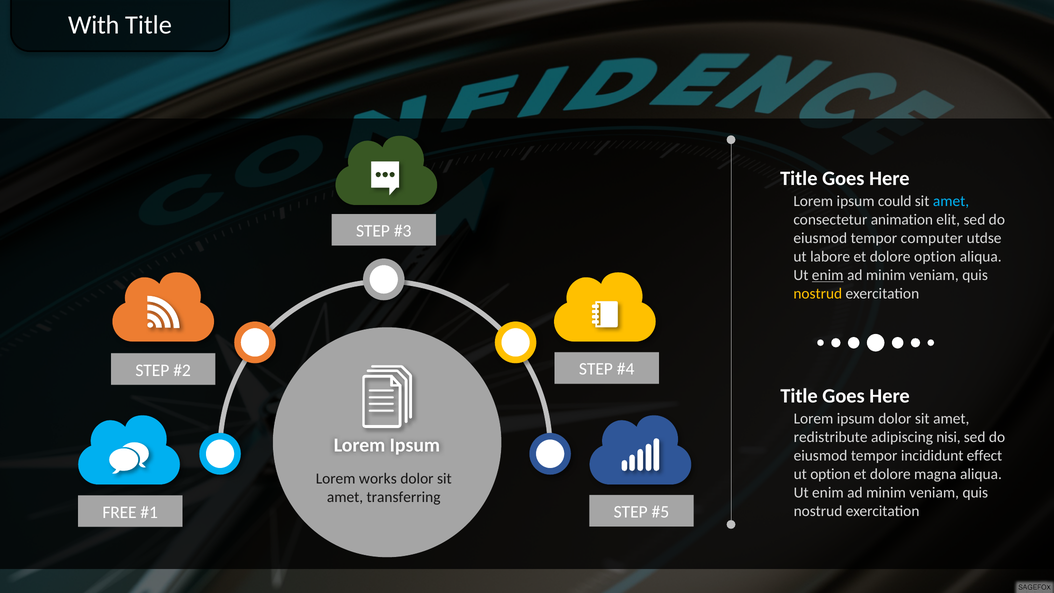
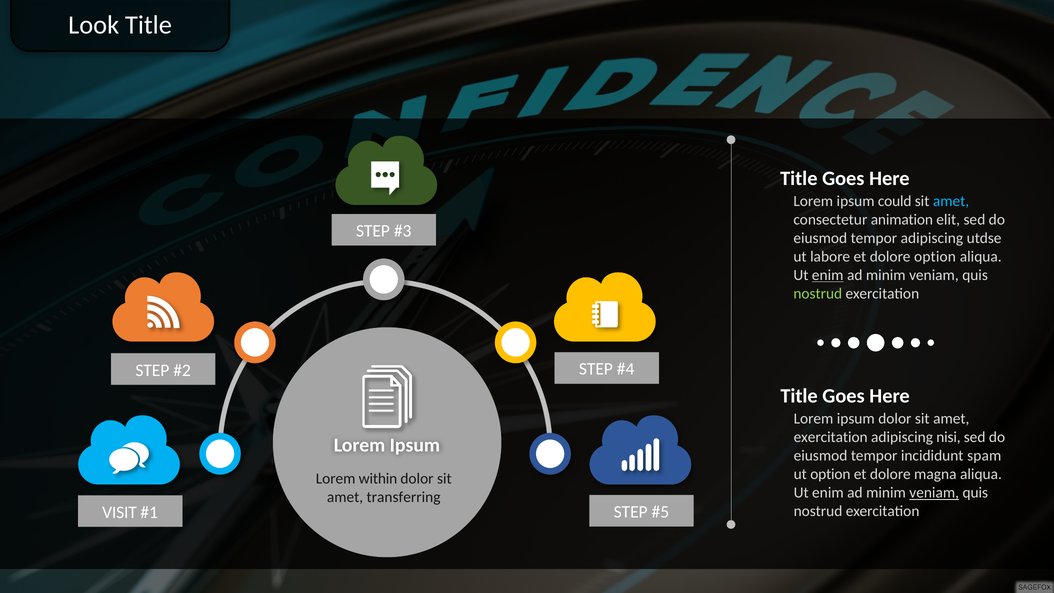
With: With -> Look (94, 25)
tempor computer: computer -> adipiscing (932, 238)
nostrud colour: yellow -> light green (818, 294)
redistribute: redistribute -> exercitation (831, 437)
effect: effect -> spam (984, 456)
works: works -> within (378, 479)
veniam underline: none -> present (934, 493)
FREE: FREE -> VISIT (120, 512)
